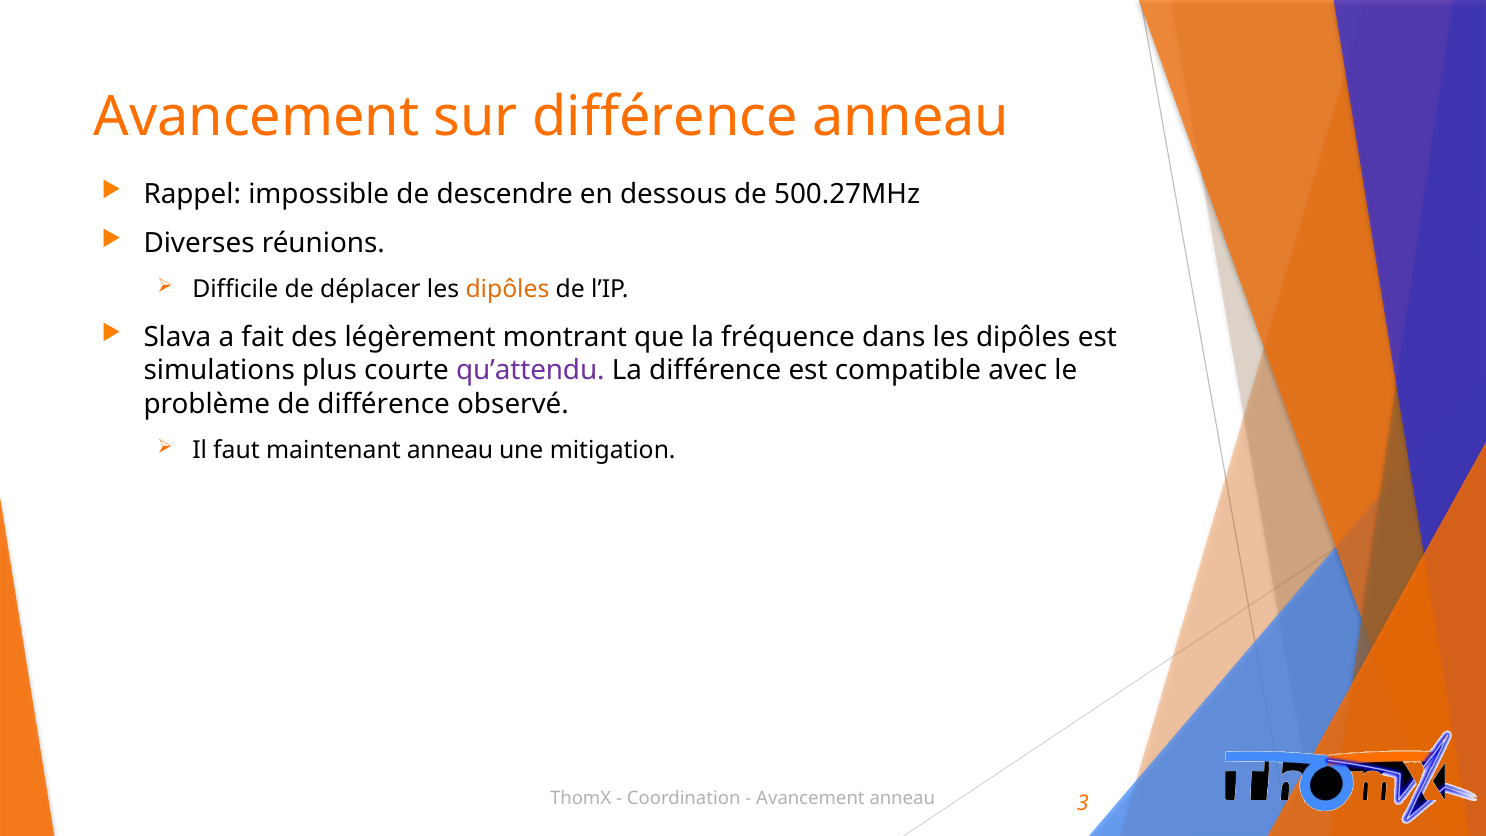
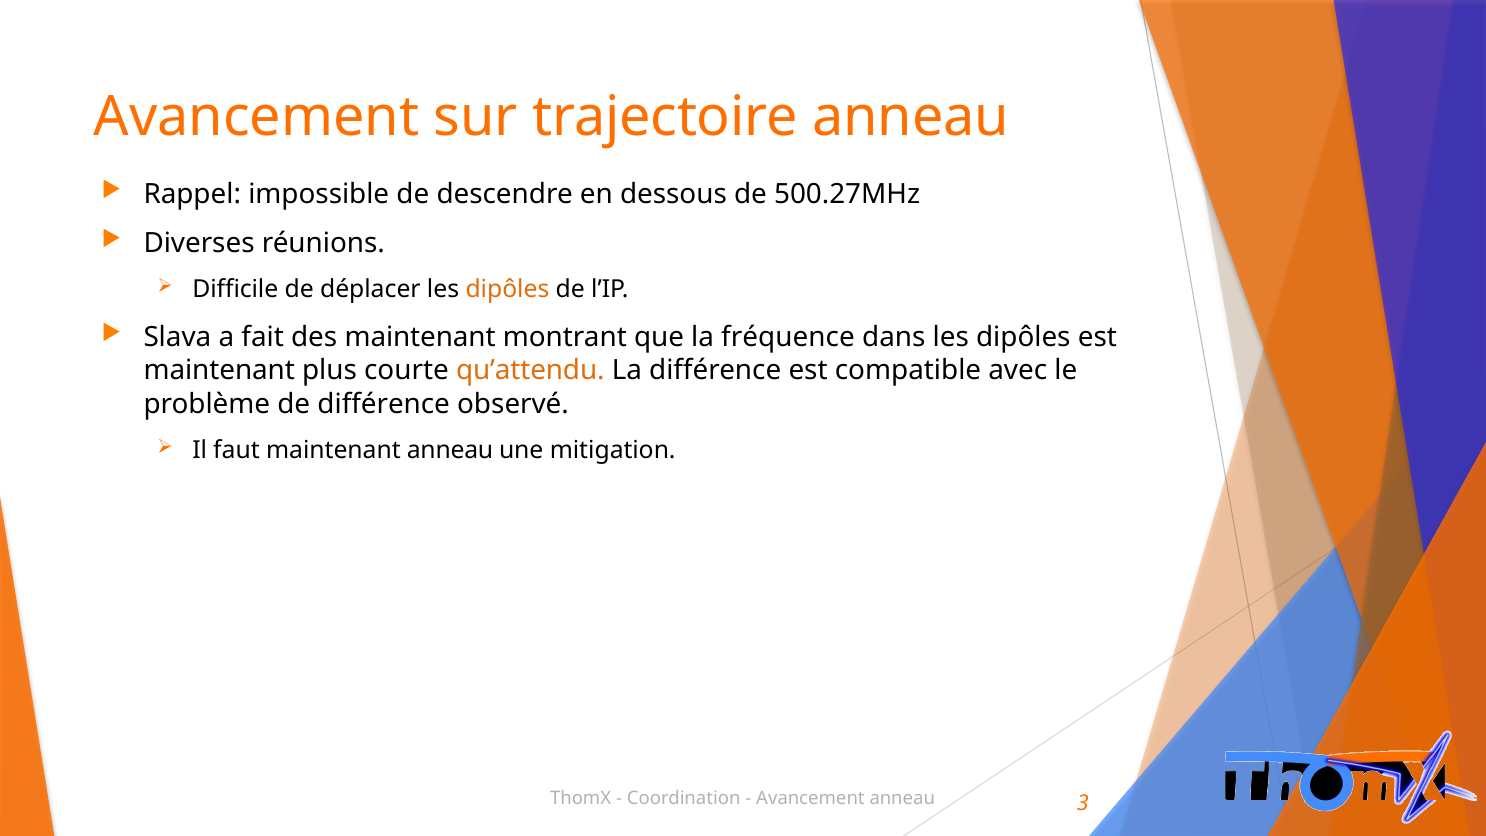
sur différence: différence -> trajectoire (665, 117)
des légèrement: légèrement -> maintenant (420, 337)
simulations: simulations -> maintenant (219, 370)
qu’attendu colour: purple -> orange (530, 370)
